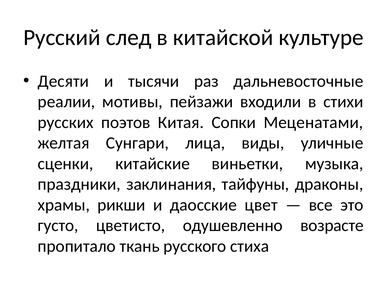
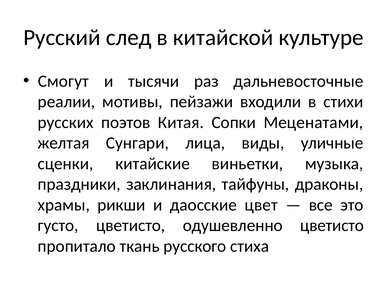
Десяти: Десяти -> Смогут (63, 81)
одушевленно возрасте: возрасте -> цветисто (332, 226)
